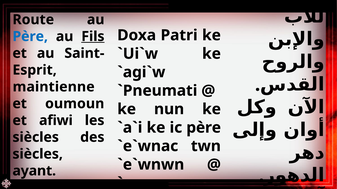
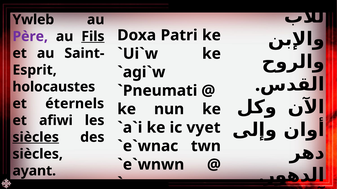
Route: Route -> Ywleb (33, 20)
Père colour: blue -> purple (30, 37)
maintienne: maintienne -> holocaustes (54, 87)
oumoun: oumoun -> éternels (75, 104)
ic père: père -> vyet (204, 128)
siècles underline: none -> present (36, 138)
